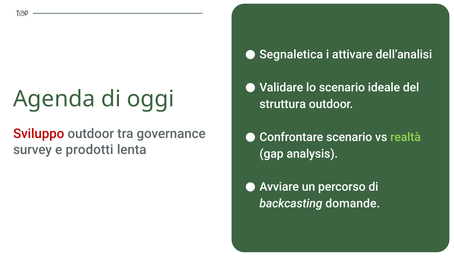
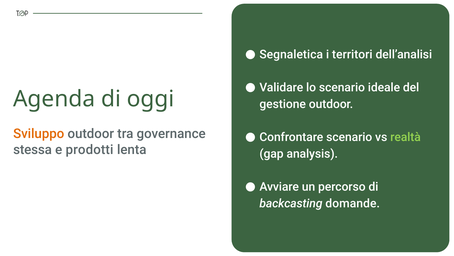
attivare: attivare -> territori (352, 54)
struttura: struttura -> gestione (283, 104)
Sviluppo colour: red -> orange (39, 133)
survey: survey -> stessa (33, 149)
